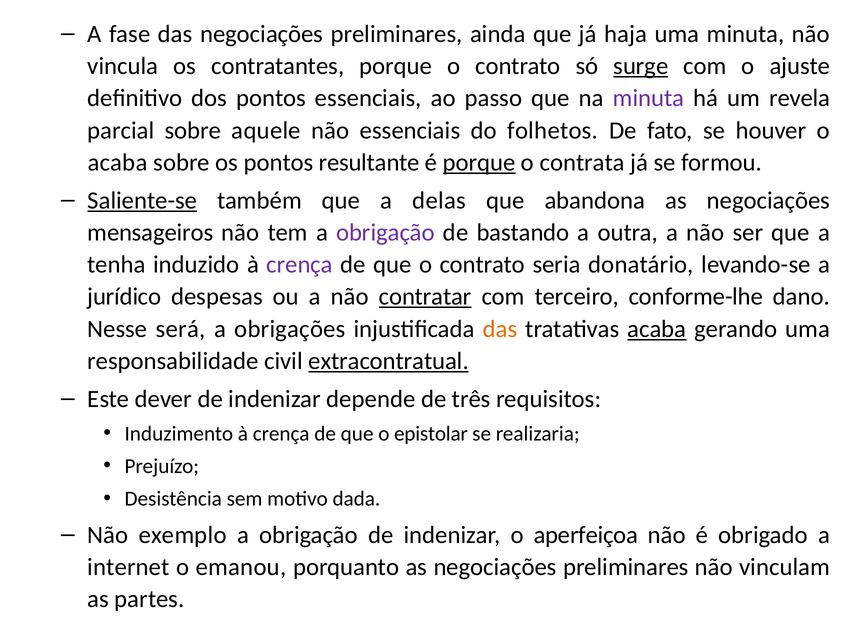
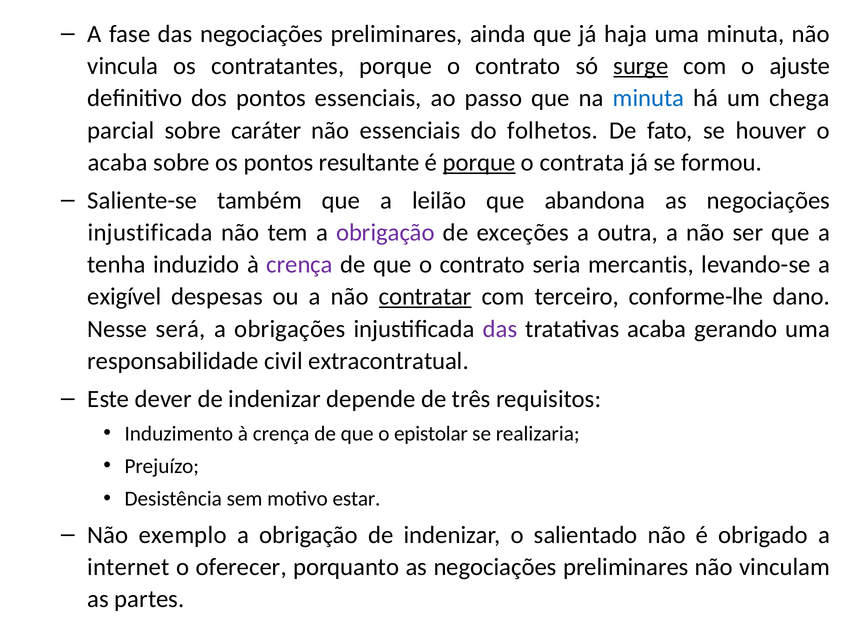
minuta colour: purple -> blue (649, 98)
revela: revela -> chega (799, 98)
aquele: aquele -> caráter (266, 130)
Saliente-se underline: present -> none (142, 200)
delas: delas -> leilão (439, 200)
mensageiros: mensageiros -> injustificada (150, 233)
bastando: bastando -> exceções (523, 233)
donatário: donatário -> mercantis (641, 265)
jurídico: jurídico -> exigível (124, 297)
das colour: orange -> purple (500, 329)
acaba underline: present -> none (657, 329)
extracontratual underline: present -> none (389, 361)
dada: dada -> estar (356, 498)
aperfeiçoa: aperfeiçoa -> salientado (586, 535)
emanou: emanou -> oferecer (241, 567)
